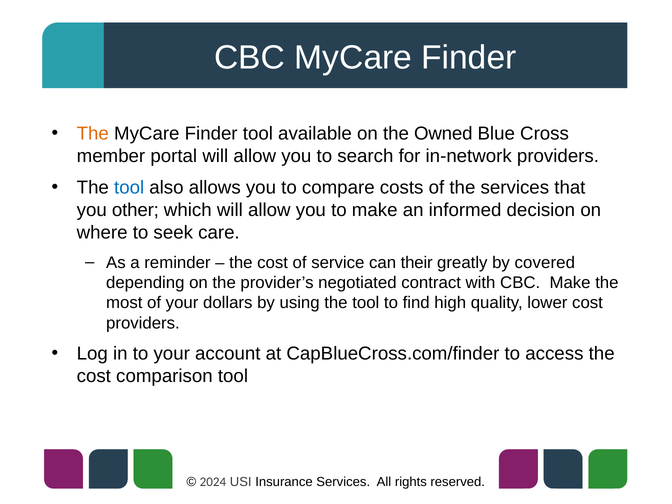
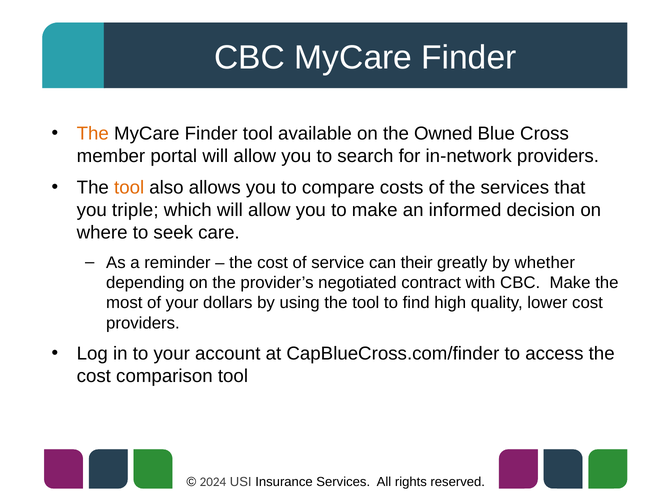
tool colour: blue -> orange (129, 188)
other: other -> triple (135, 210)
covered: covered -> whether (545, 263)
